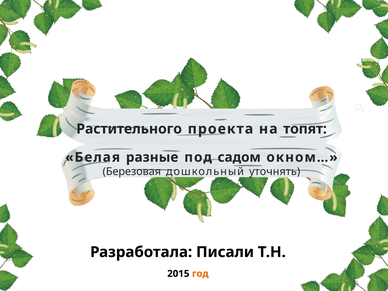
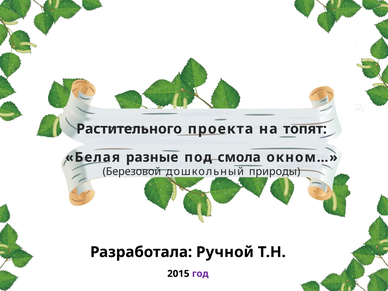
садом: садом -> смола (239, 157)
Березовая: Березовая -> Березовой (132, 172)
уточнять: уточнять -> природы (275, 172)
Писали: Писали -> Ручной (225, 252)
год colour: orange -> purple (200, 274)
